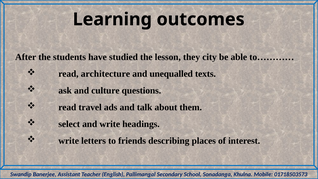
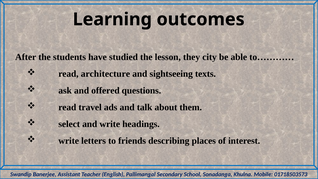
unequalled: unequalled -> sightseeing (171, 74)
culture: culture -> offered (105, 91)
